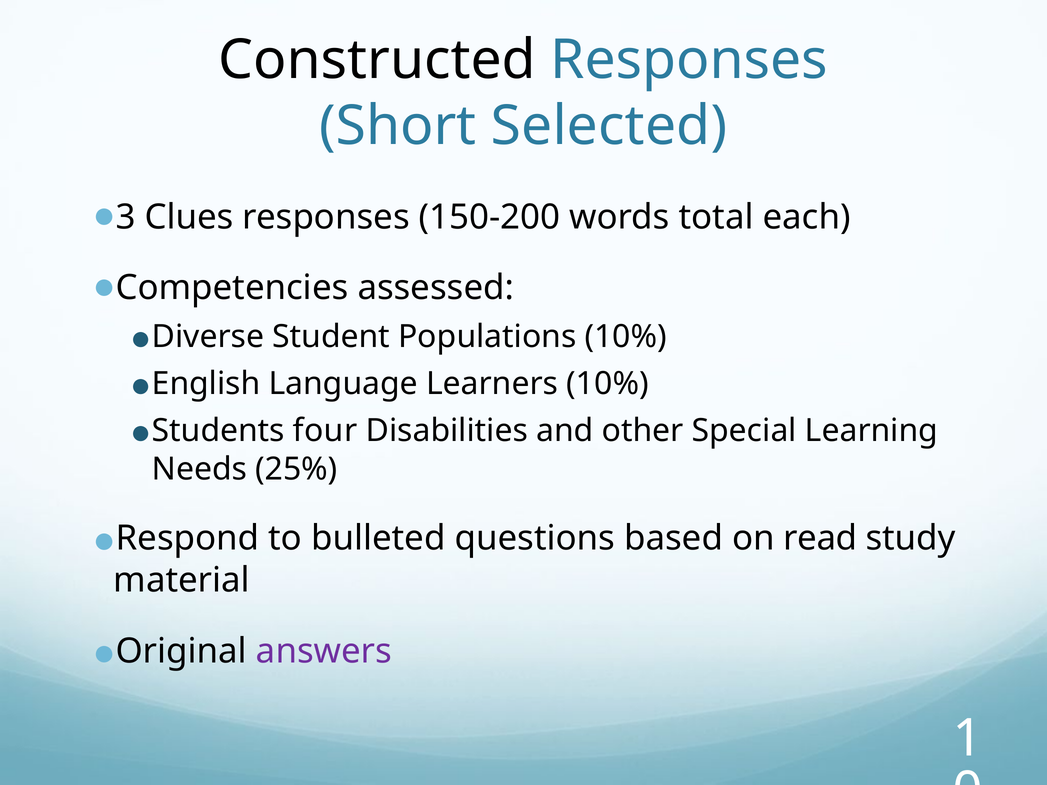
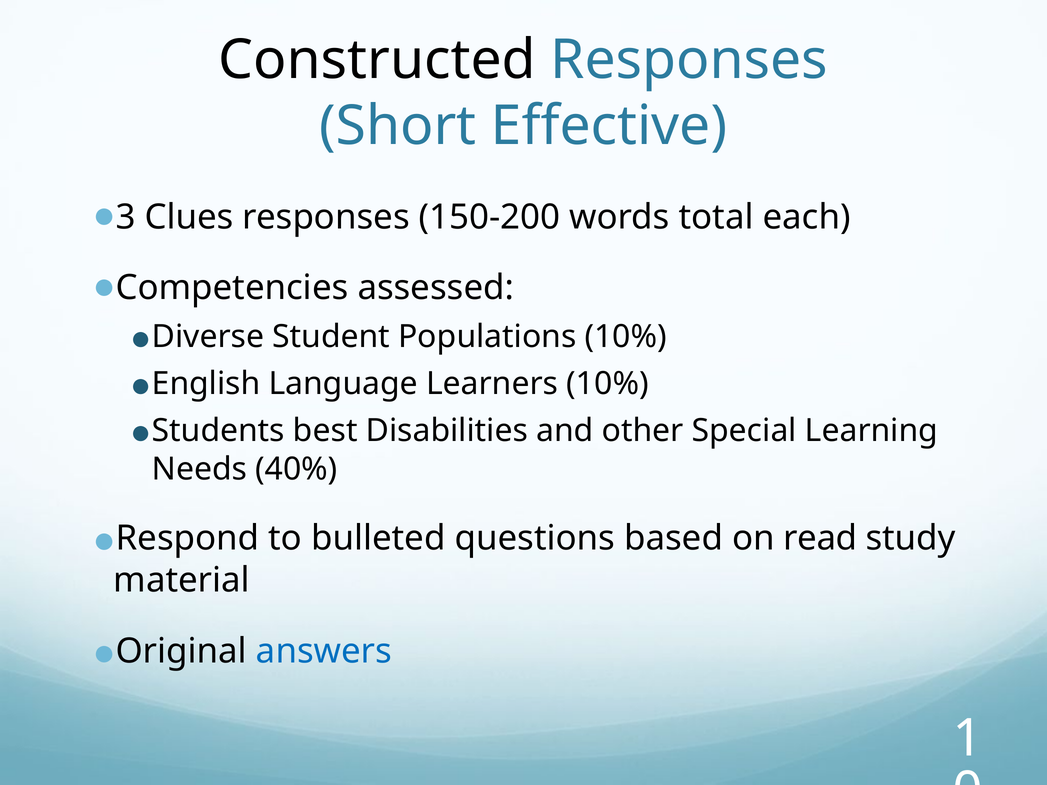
Selected: Selected -> Effective (609, 126)
four: four -> best (325, 431)
25%: 25% -> 40% (296, 469)
answers colour: purple -> blue (324, 651)
